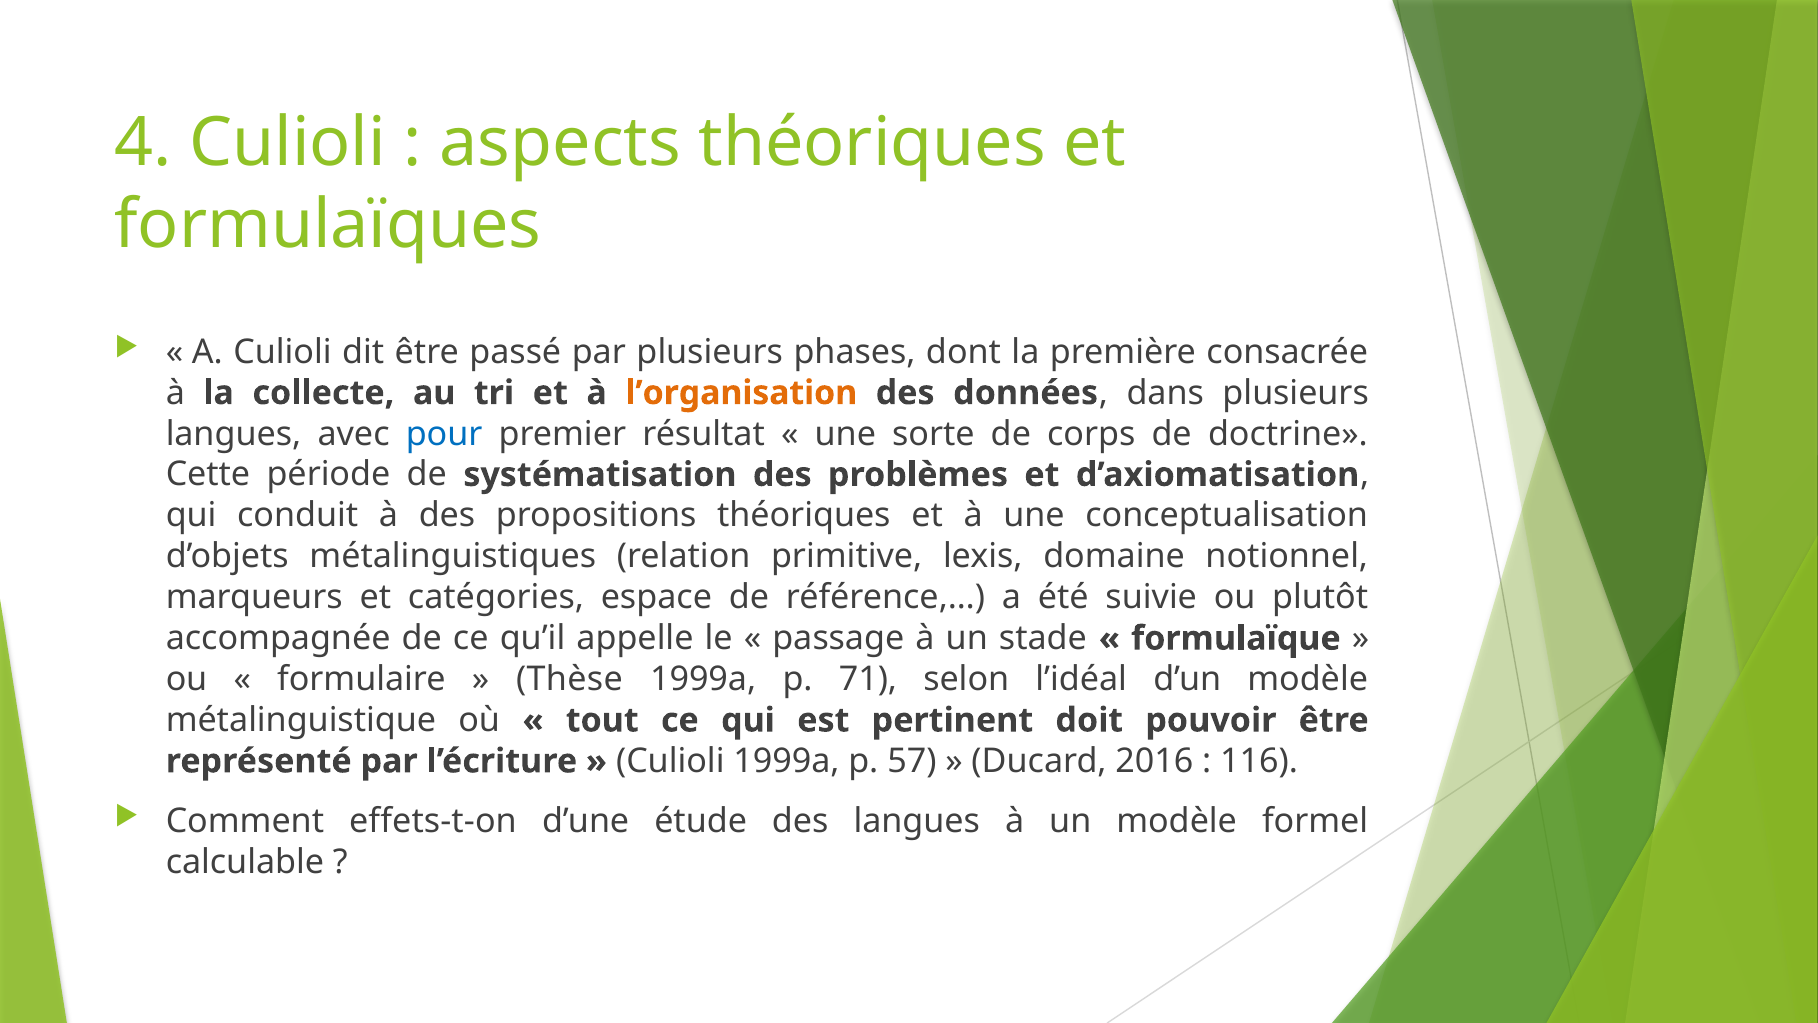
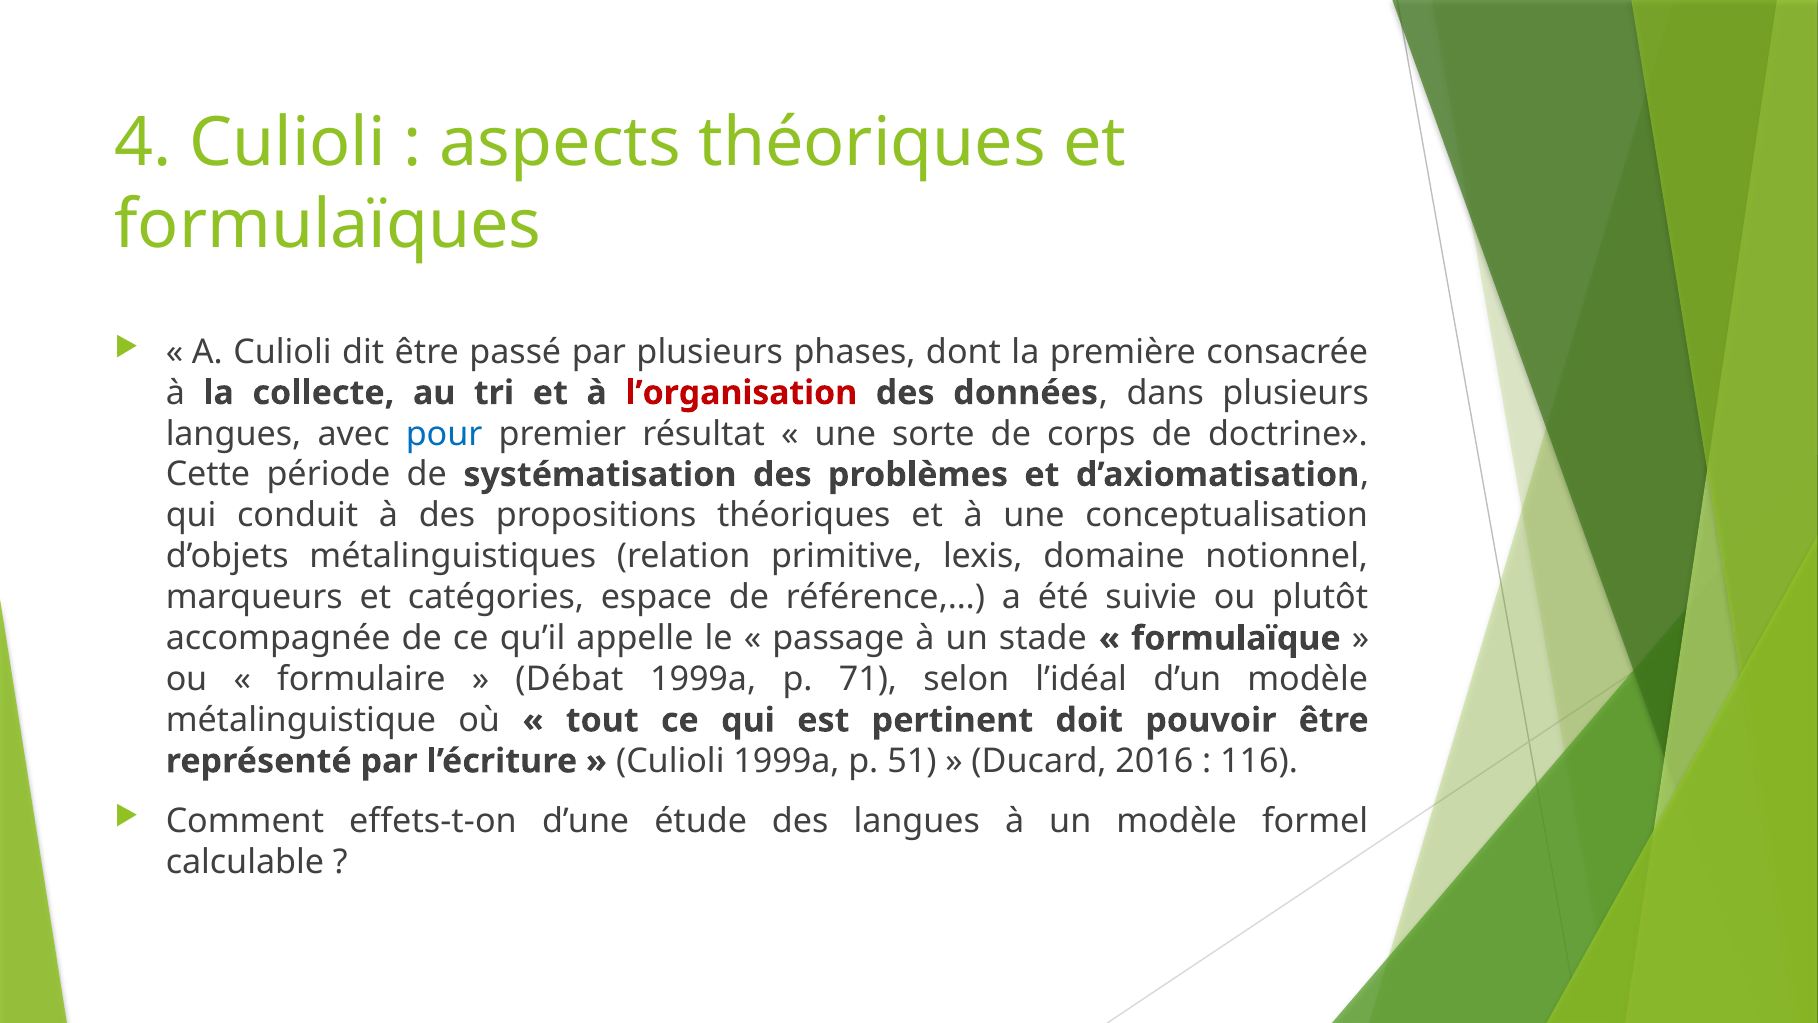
l’organisation colour: orange -> red (741, 393)
Thèse: Thèse -> Débat (569, 679)
57: 57 -> 51 (912, 761)
